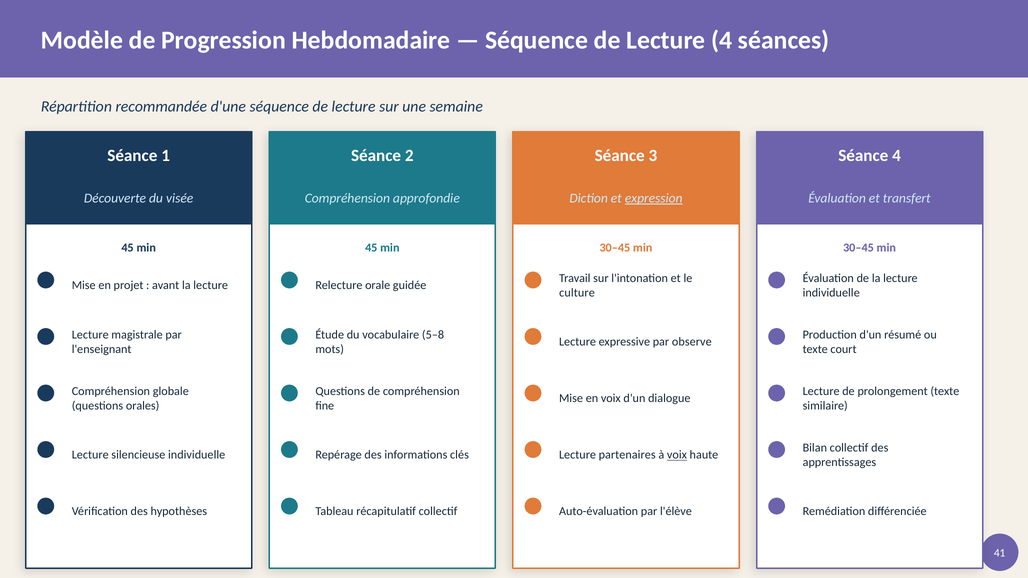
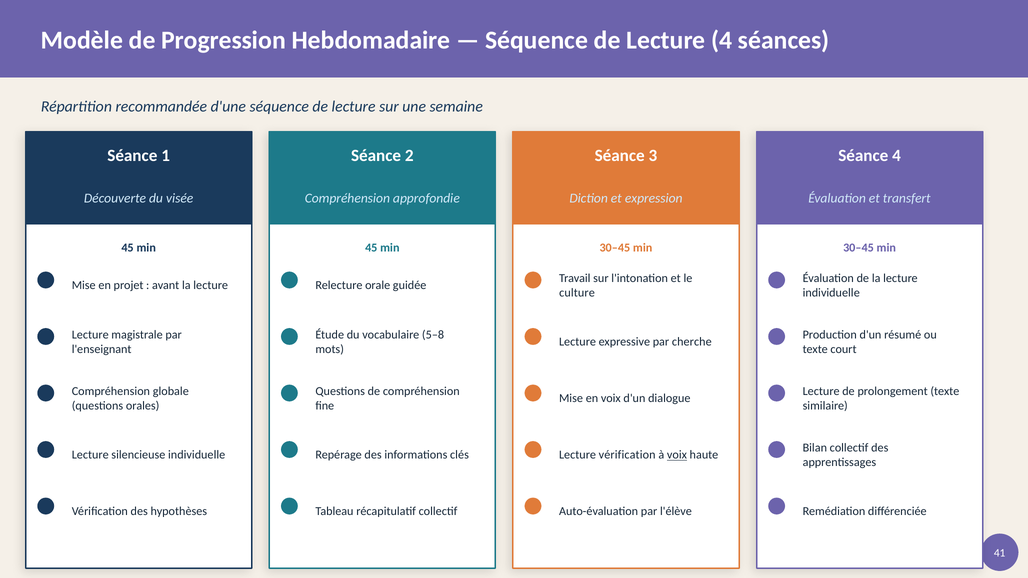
expression underline: present -> none (654, 198)
observe: observe -> cherche (692, 342)
Lecture partenaires: partenaires -> vérification (627, 455)
